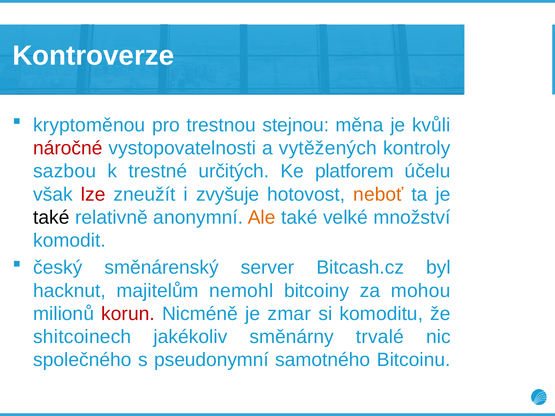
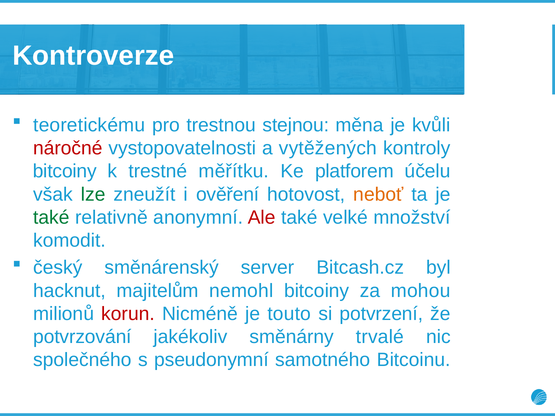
kryptoměnou: kryptoměnou -> teoretickému (89, 125)
sazbou: sazbou -> bitcoiny (65, 171)
určitých: určitých -> měřítku (234, 171)
lze colour: red -> green (93, 195)
zvyšuje: zvyšuje -> ověření (228, 195)
také colour: black -> green (51, 218)
Ale colour: orange -> red (262, 218)
zmar: zmar -> touto (289, 314)
komoditu: komoditu -> potvrzení (381, 314)
shitcoinech: shitcoinech -> potvrzování (82, 337)
